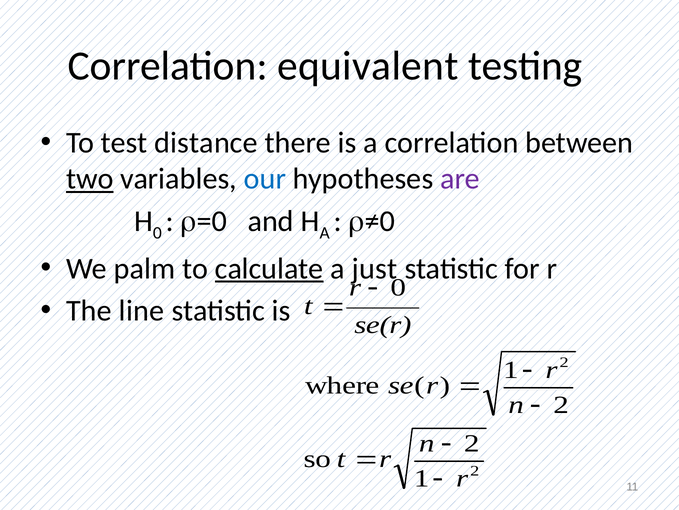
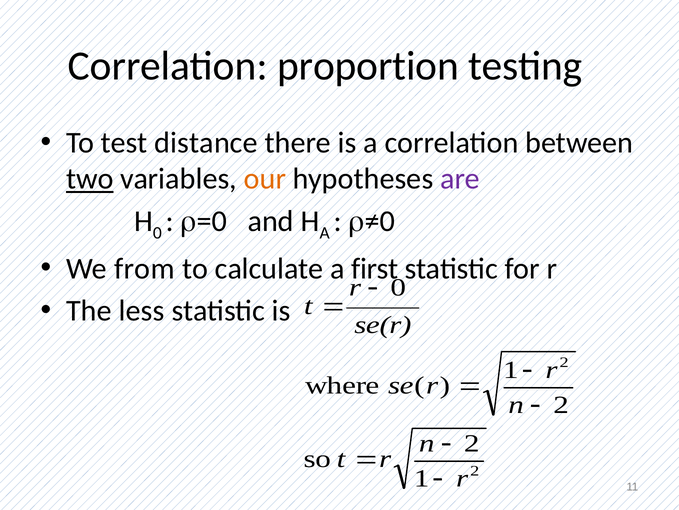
equivalent: equivalent -> proportion (368, 66)
our colour: blue -> orange (265, 179)
palm: palm -> from (144, 268)
calculate underline: present -> none (269, 268)
just: just -> first (375, 268)
line: line -> less (142, 310)
